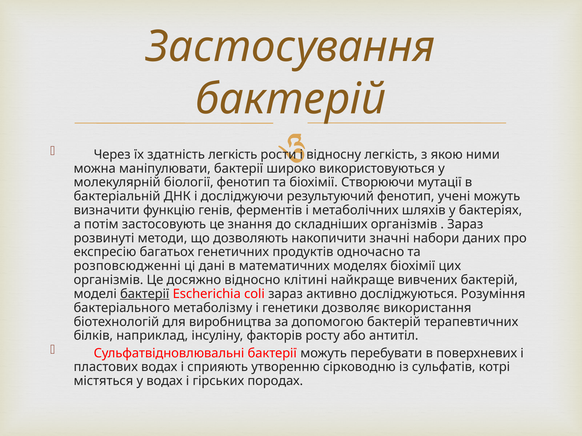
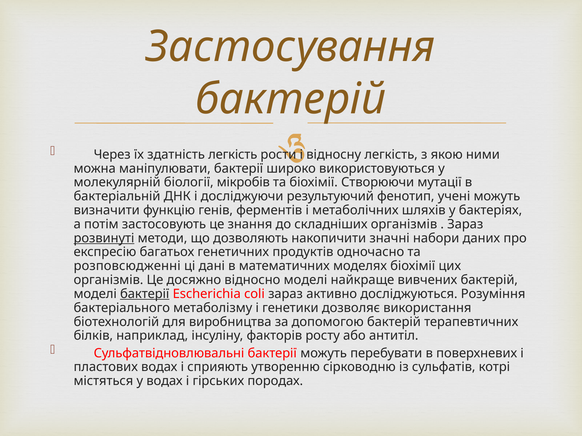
біології фенотип: фенотип -> мікробів (243, 183)
розвинуті underline: none -> present (104, 238)
відносно клітині: клітині -> моделі (305, 280)
